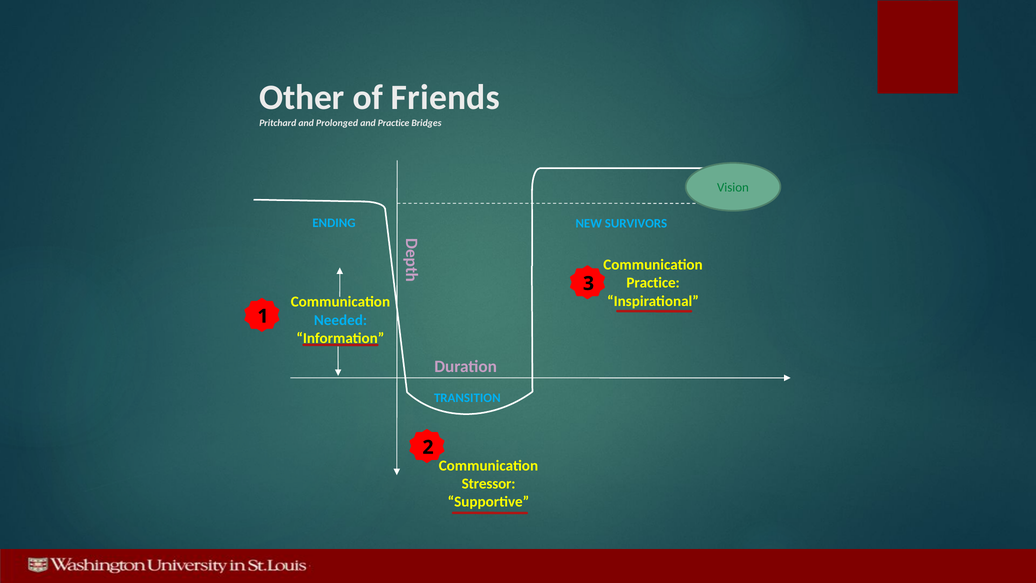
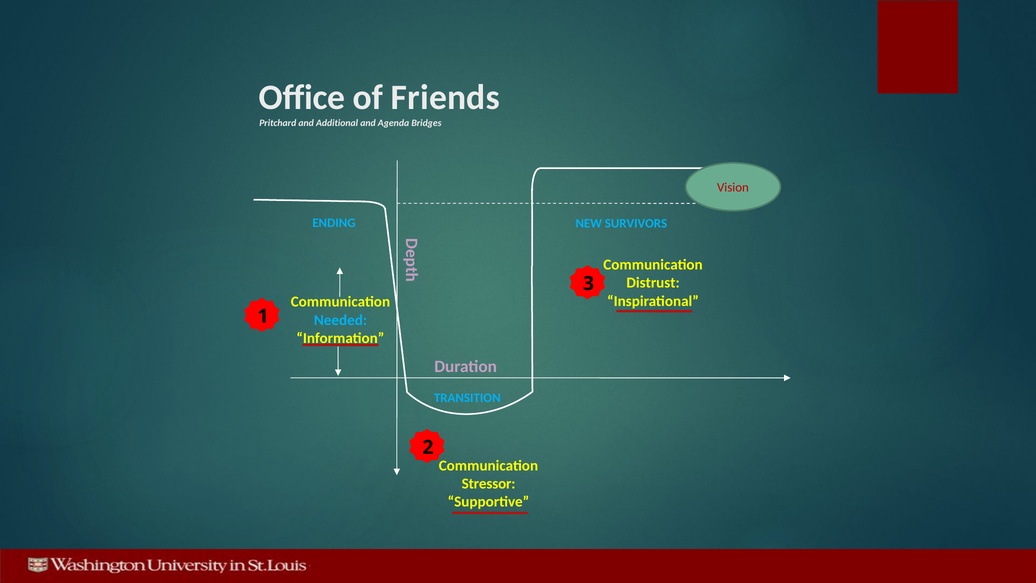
Other: Other -> Office (302, 98)
Prolonged: Prolonged -> Additional (337, 123)
and Practice: Practice -> Agenda (394, 123)
Vision colour: green -> red (733, 188)
Practice: Practice -> Distrust (653, 283)
